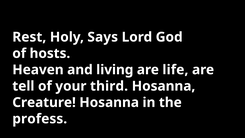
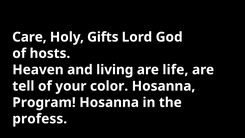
Rest: Rest -> Care (29, 37)
Says: Says -> Gifts (103, 37)
third: third -> color (109, 86)
Creature: Creature -> Program (44, 102)
